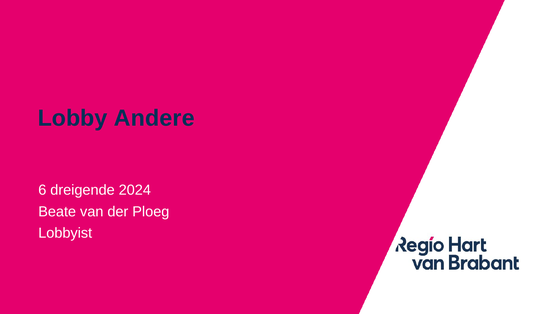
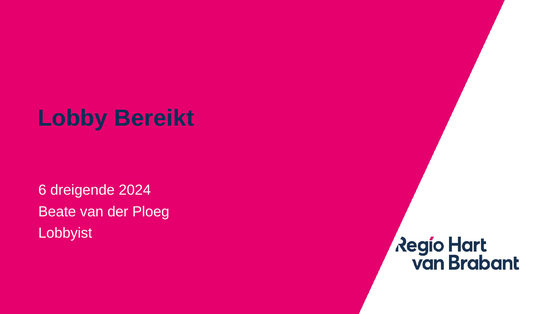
Andere: Andere -> Bereikt (154, 118)
